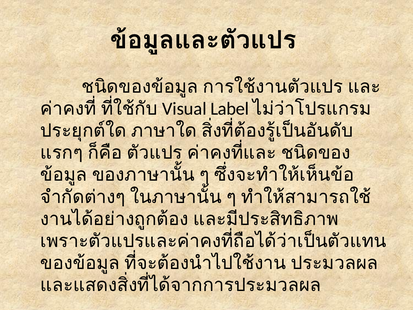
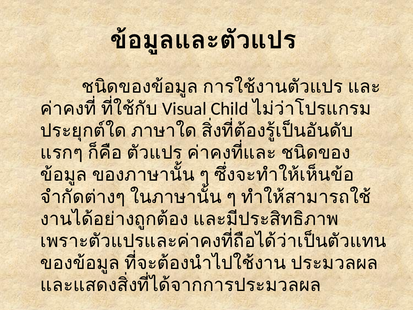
Label: Label -> Child (230, 109)
